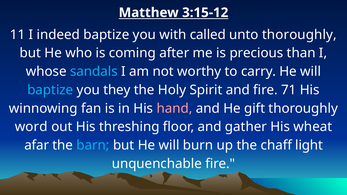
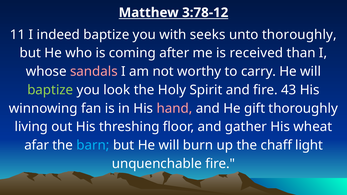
3:15-12: 3:15-12 -> 3:78-12 (205, 13)
called: called -> seeks (208, 35)
precious: precious -> received (256, 53)
sandals colour: light blue -> pink (94, 72)
baptize colour: light blue -> light green (50, 90)
they: they -> look (117, 90)
71: 71 -> 43 (289, 90)
word: word -> living (31, 127)
